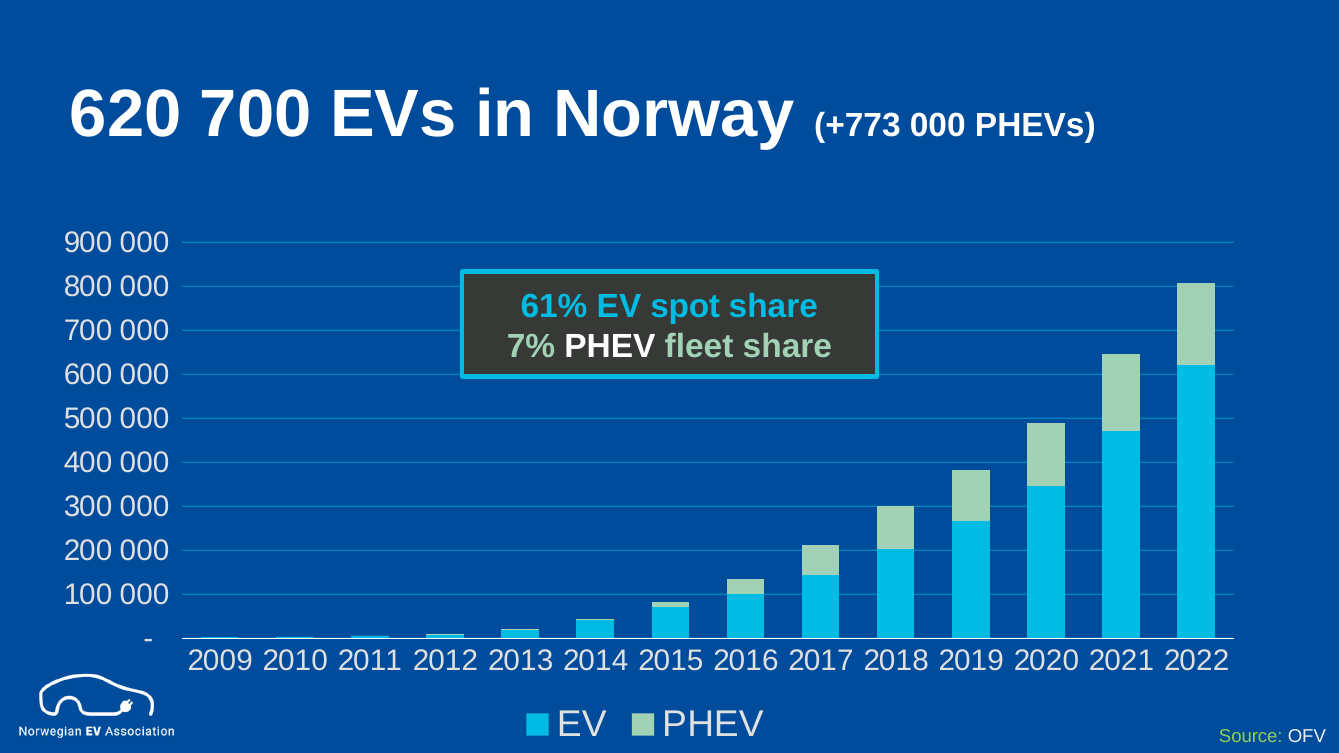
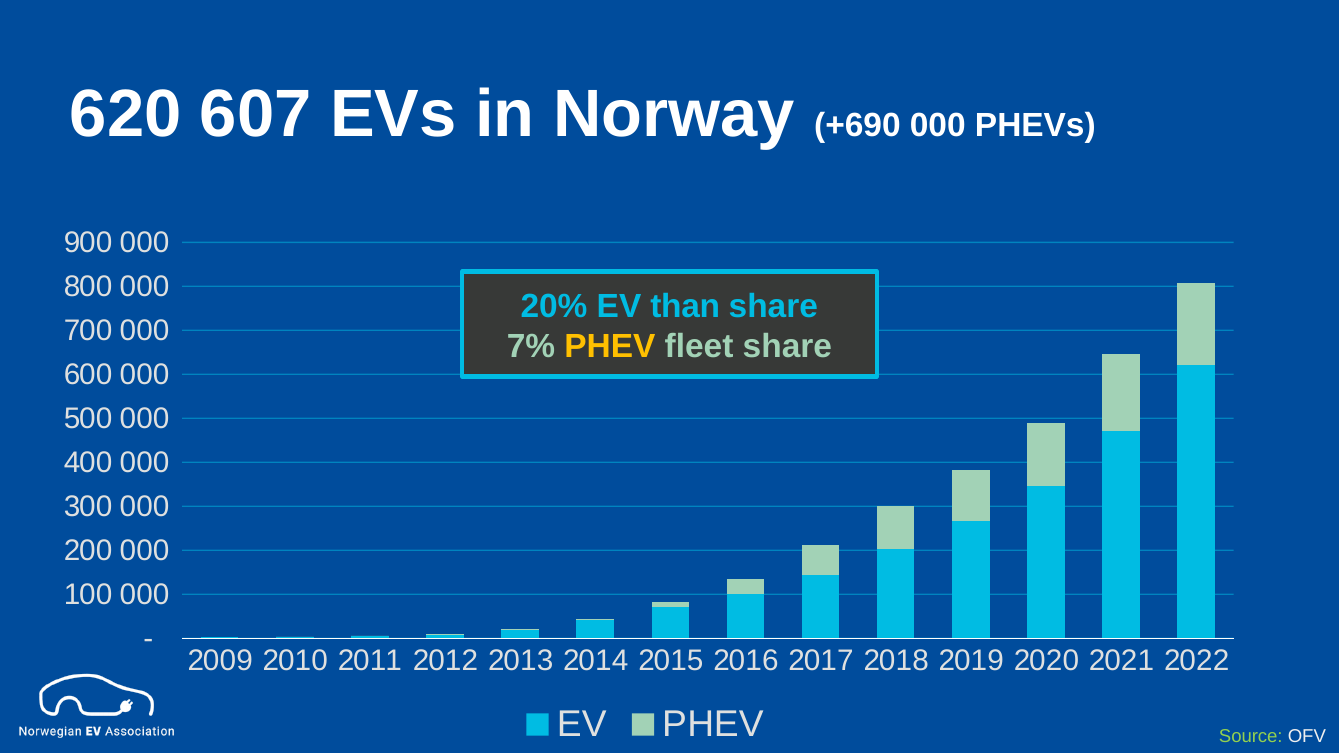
620 700: 700 -> 607 (256, 114)
+773: +773 -> +690 (857, 125)
61%: 61% -> 20% (554, 306)
spot: spot -> than (685, 306)
PHEV colour: white -> yellow (610, 347)
